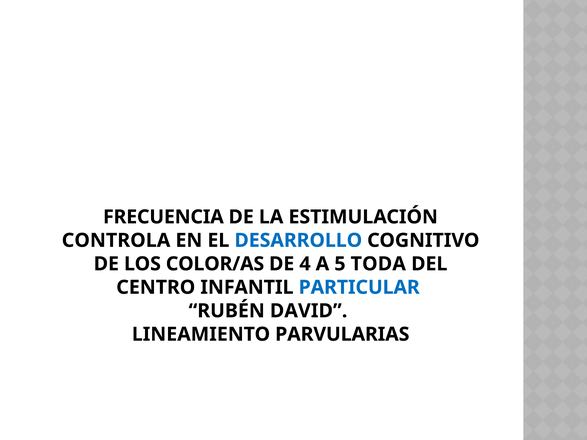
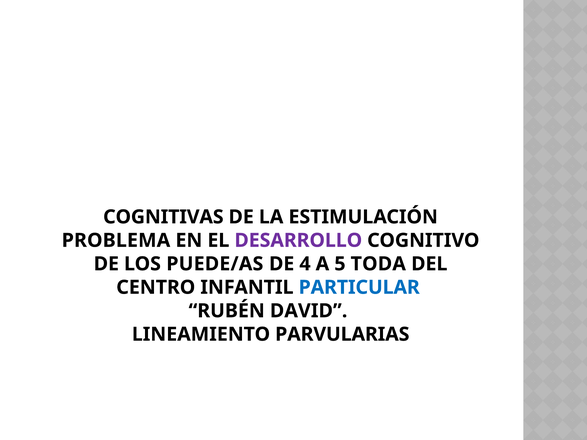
FRECUENCIA: FRECUENCIA -> COGNITIVAS (163, 217)
CONTROLA: CONTROLA -> PROBLEMA (116, 241)
DESARROLLO colour: blue -> purple (298, 241)
COLOR/AS: COLOR/AS -> PUEDE/AS (215, 264)
